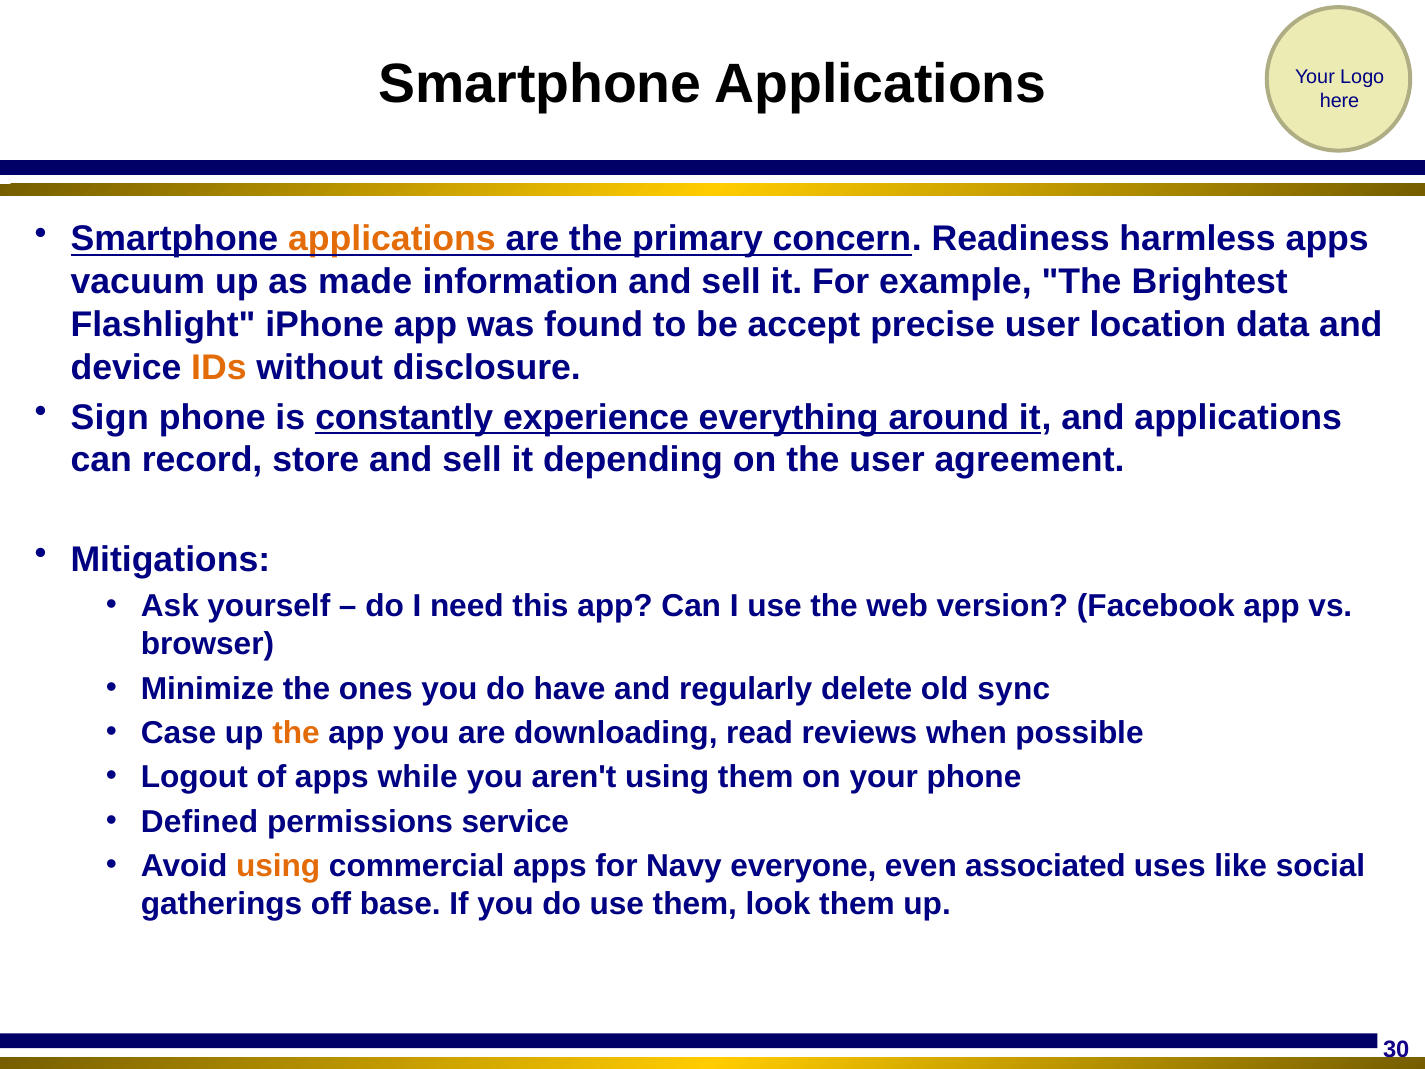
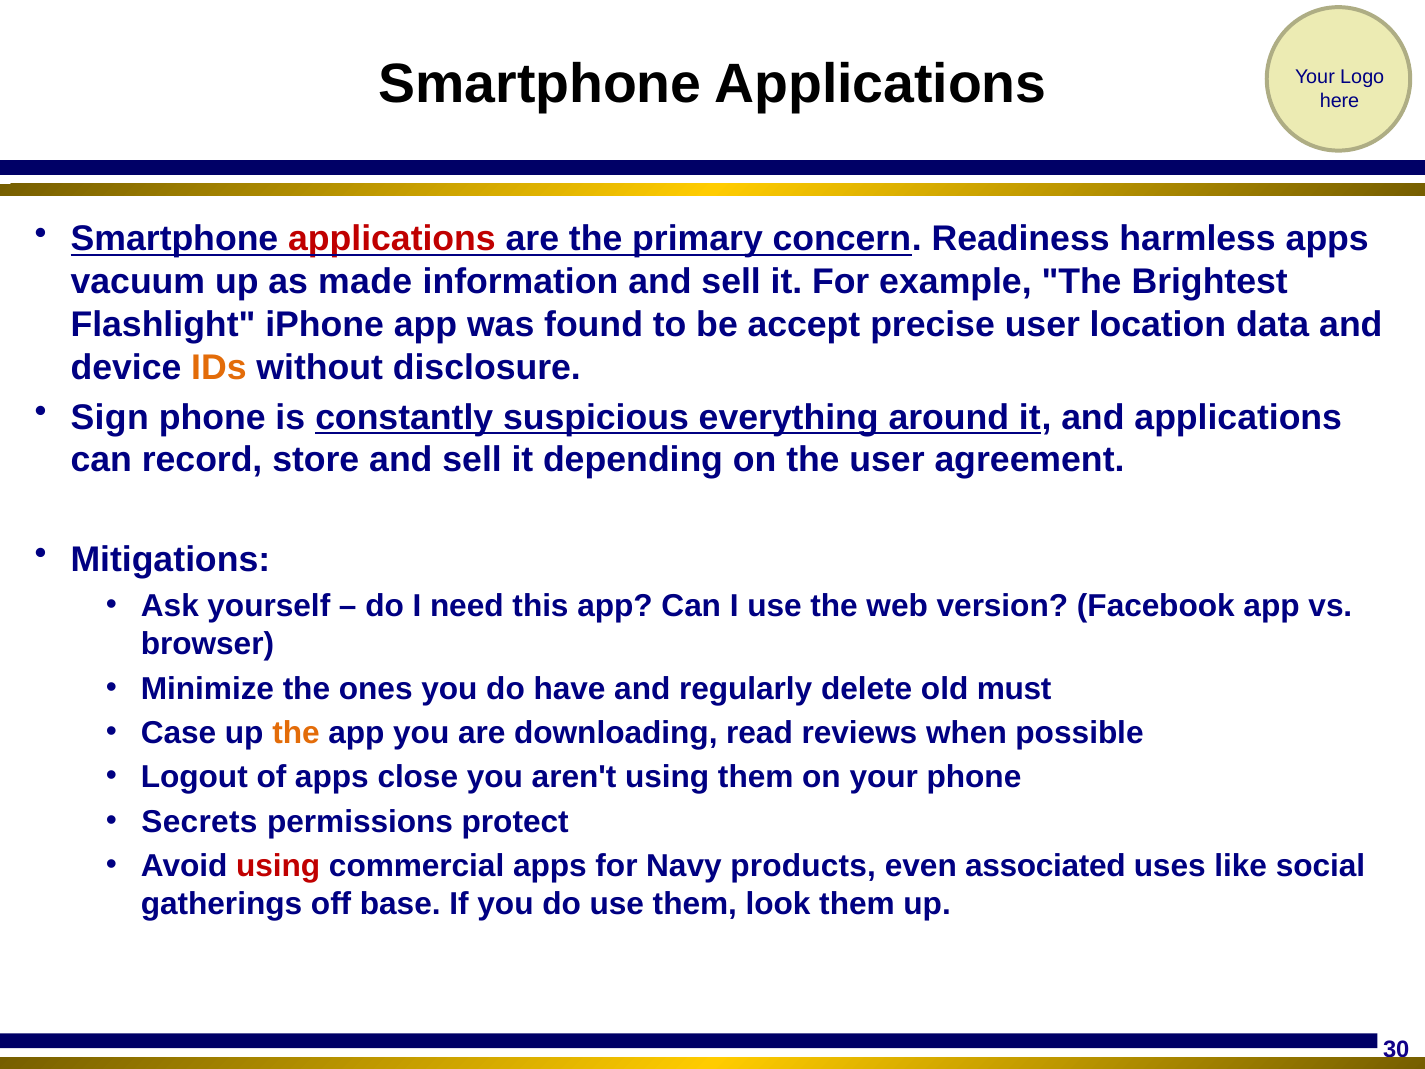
applications colour: orange -> red (392, 239)
experience: experience -> suspicious (596, 417)
sync: sync -> must (1014, 688)
while: while -> close (418, 777)
Defined: Defined -> Secrets (199, 821)
service: service -> protect (515, 821)
using colour: orange -> red (278, 866)
everyone: everyone -> products (803, 866)
